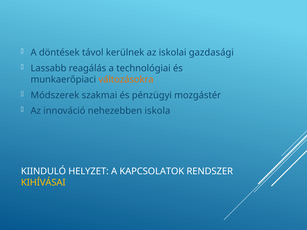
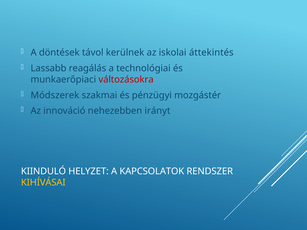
gazdasági: gazdasági -> áttekintés (211, 53)
változásokra colour: orange -> red (126, 80)
iskola: iskola -> irányt (157, 111)
